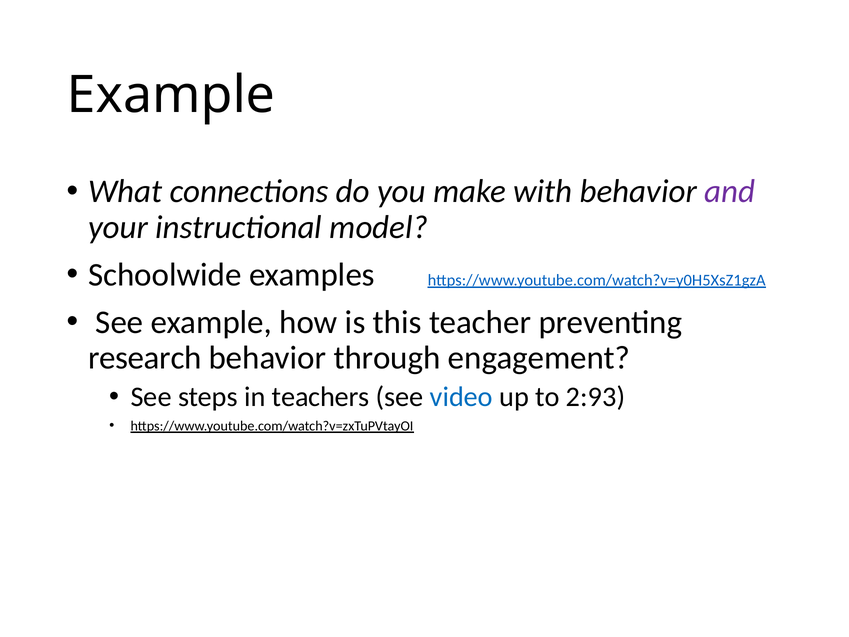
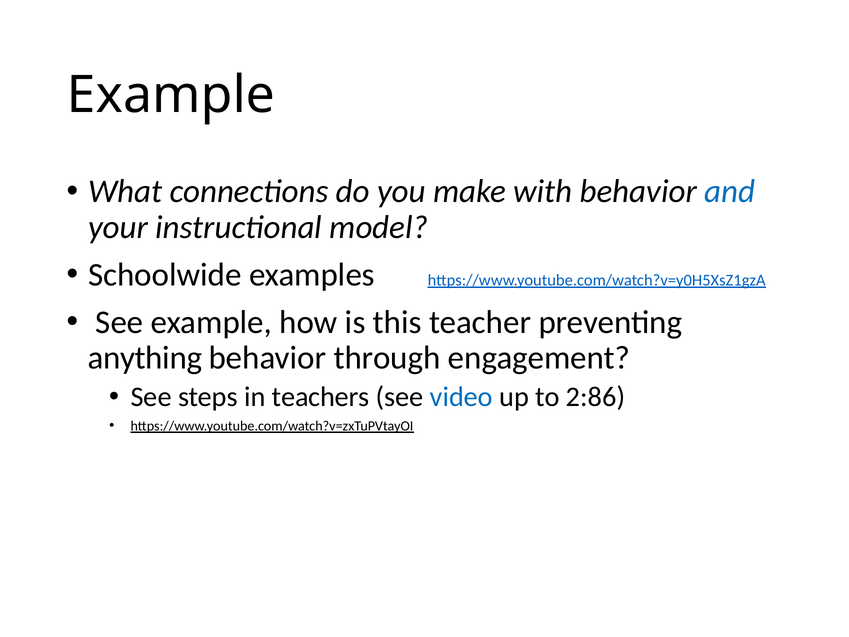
and colour: purple -> blue (730, 191)
research: research -> anything (145, 358)
2:93: 2:93 -> 2:86 (596, 397)
